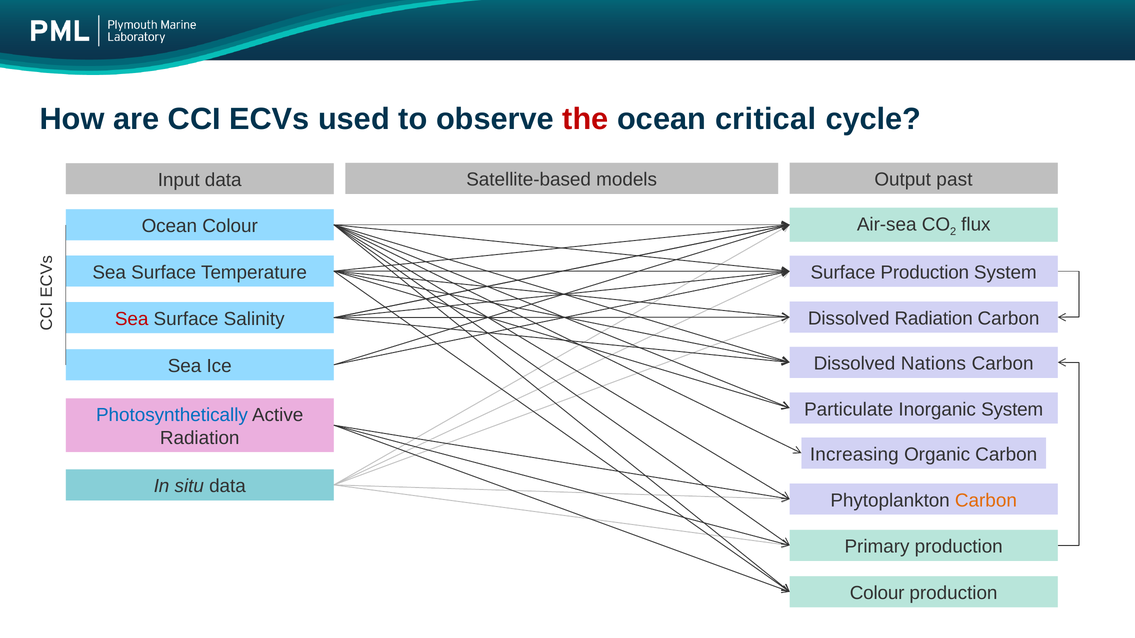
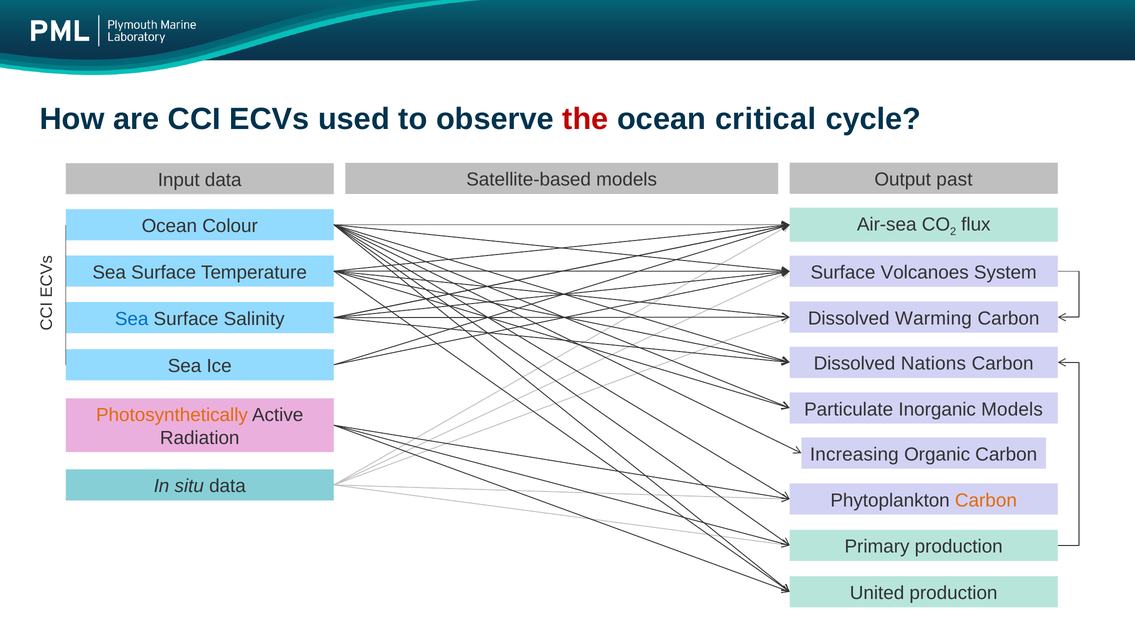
Surface Production: Production -> Volcanoes (925, 273)
Dissolved Radiation: Radiation -> Warming (933, 319)
Sea colour: red -> blue (132, 319)
Inorganic System: System -> Models (1012, 410)
Photosynthetically colour: blue -> orange (172, 415)
Colour: Colour -> United (877, 594)
